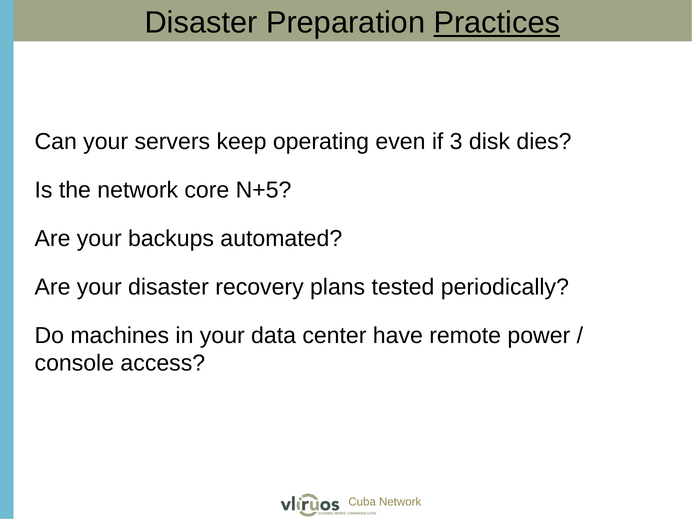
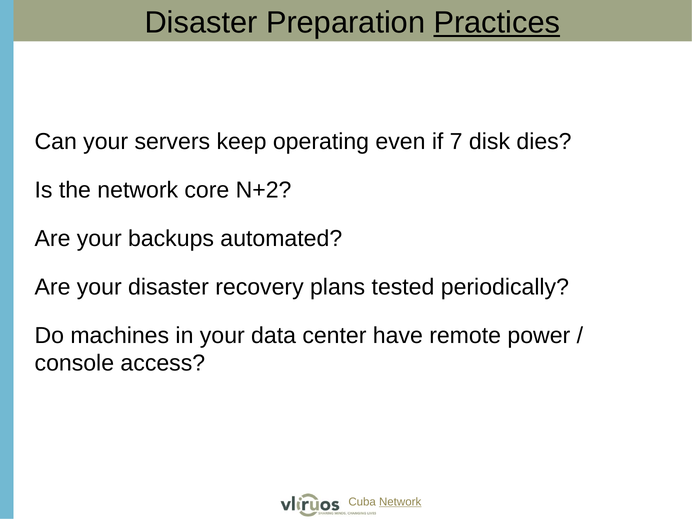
3: 3 -> 7 (456, 142)
N+5: N+5 -> N+2 (264, 190)
Network underline: none -> present (400, 502)
